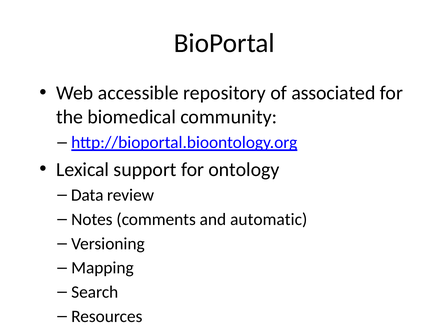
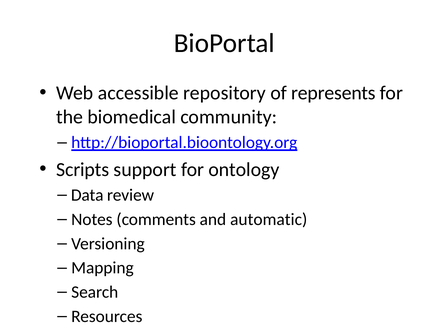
associated: associated -> represents (333, 93)
Lexical: Lexical -> Scripts (83, 169)
